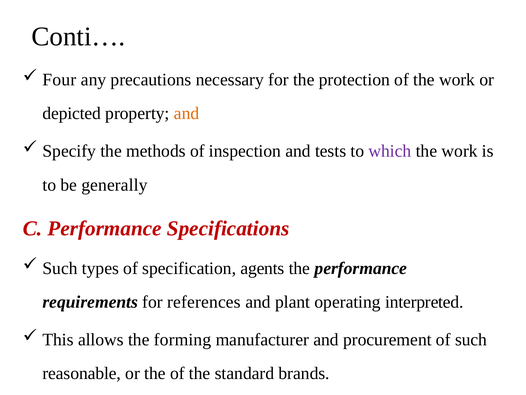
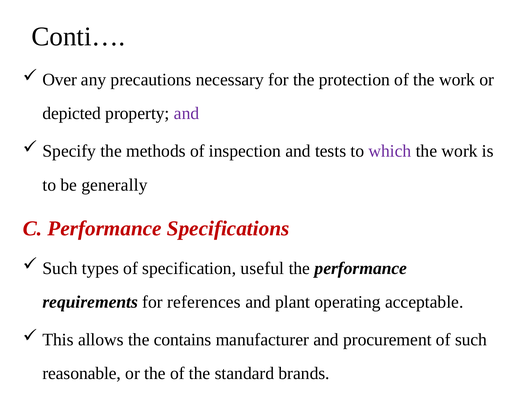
Four: Four -> Over (60, 80)
and colour: orange -> purple (187, 113)
agents: agents -> useful (262, 268)
interpreted: interpreted -> acceptable (424, 302)
forming: forming -> contains (183, 339)
